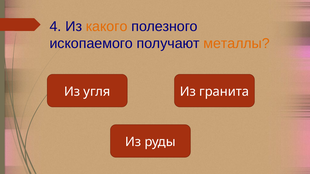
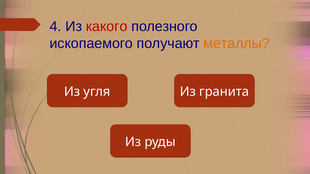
какого colour: orange -> red (107, 27)
